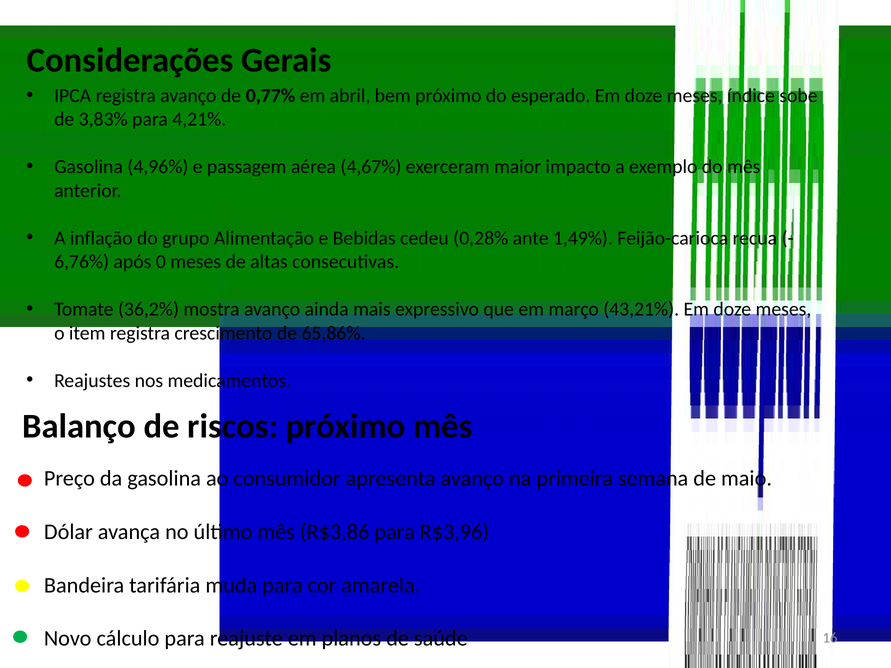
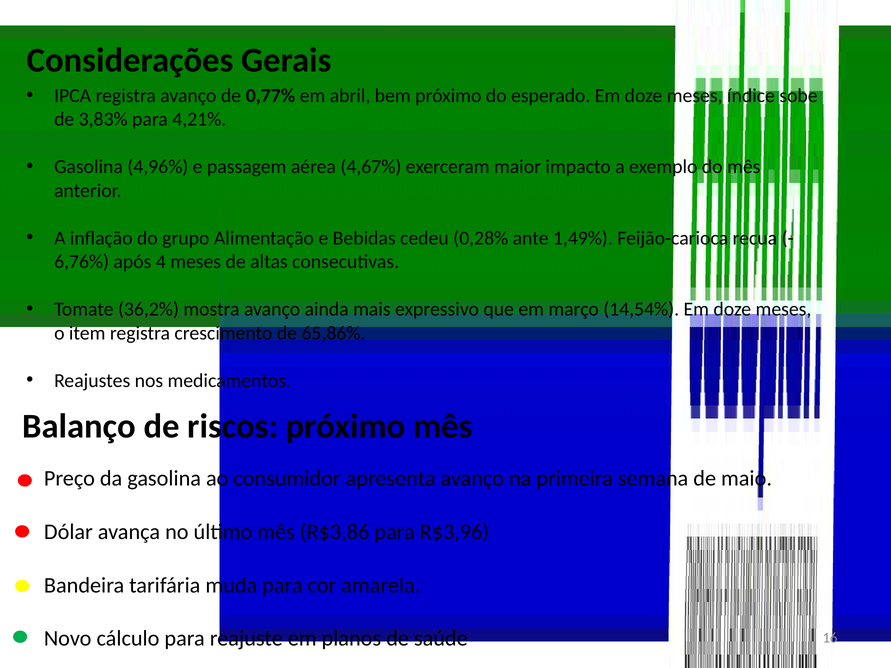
0: 0 -> 4 (161, 262)
43,21%: 43,21% -> 14,54% (641, 309)
